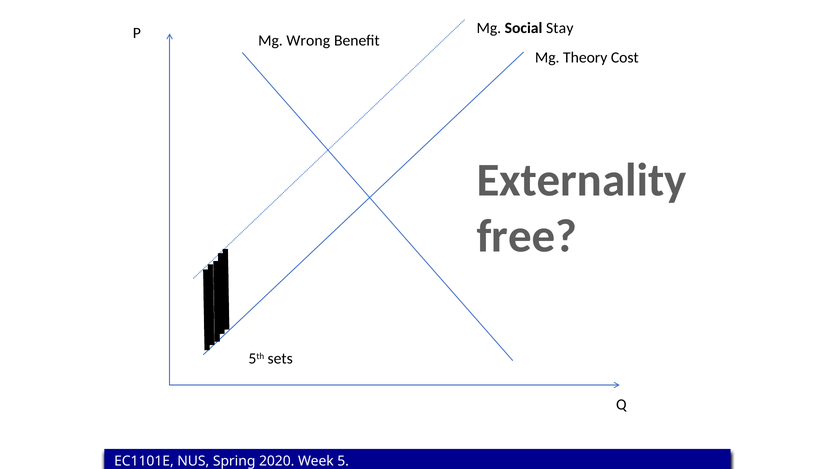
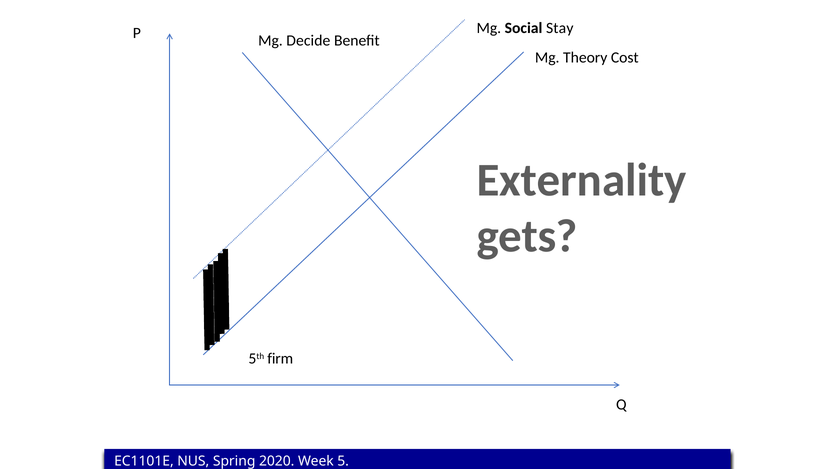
Wrong: Wrong -> Decide (308, 41)
free: free -> gets (527, 237)
sets: sets -> firm (280, 359)
